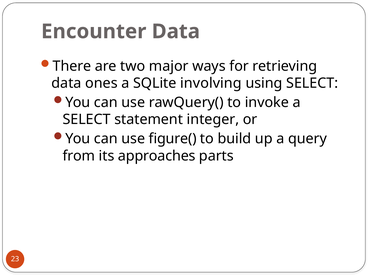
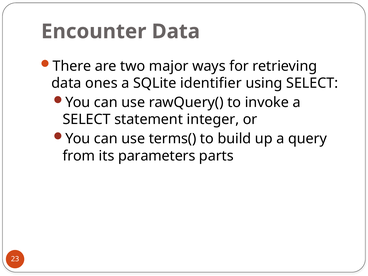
involving: involving -> identifier (211, 83)
figure(: figure( -> terms( (173, 139)
approaches: approaches -> parameters (157, 156)
